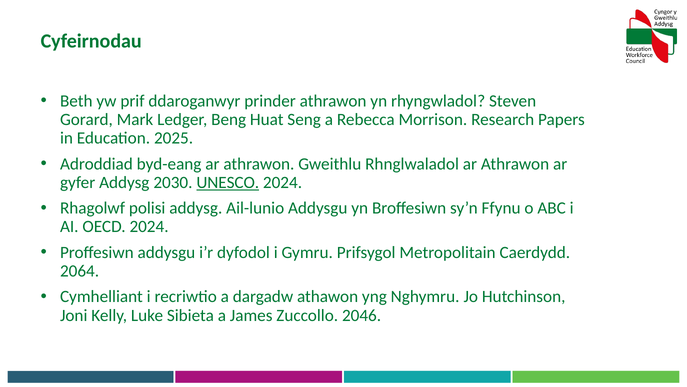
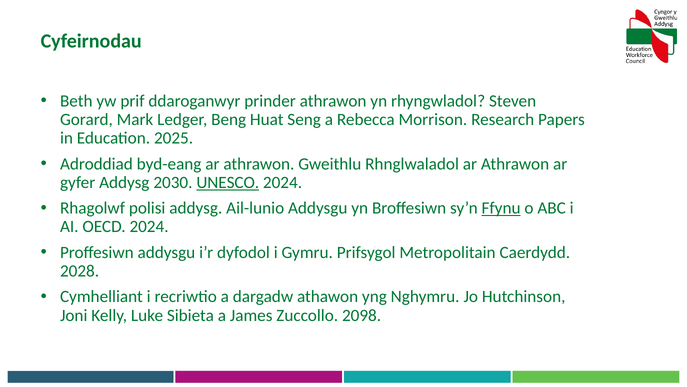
Ffynu underline: none -> present (501, 208)
2064: 2064 -> 2028 (80, 271)
2046: 2046 -> 2098 (362, 315)
